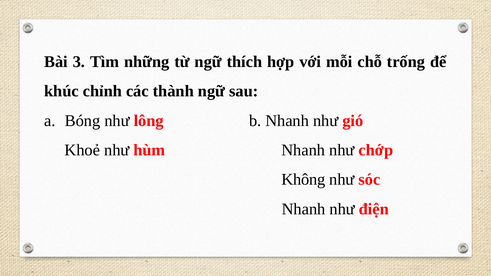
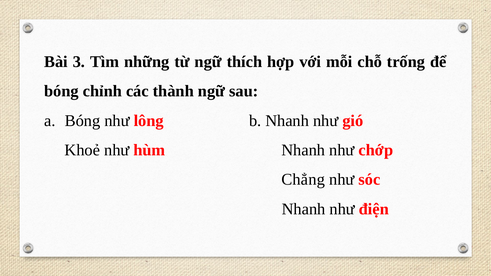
khúc: khúc -> bóng (61, 91)
Không: Không -> Chẳng (303, 180)
